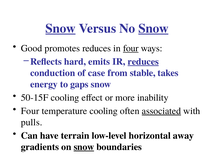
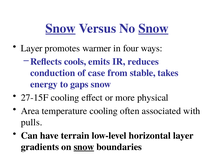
Good: Good -> Layer (32, 48)
promotes reduces: reduces -> warmer (97, 48)
four underline: present -> none (131, 48)
hard: hard -> cools (75, 62)
reduces underline: present -> none (143, 62)
50-15F: 50-15F -> 27-15F (35, 98)
inability: inability -> physical (153, 98)
Four: Four -> Area (30, 111)
associated underline: present -> none (161, 111)
horizontal away: away -> layer (183, 136)
